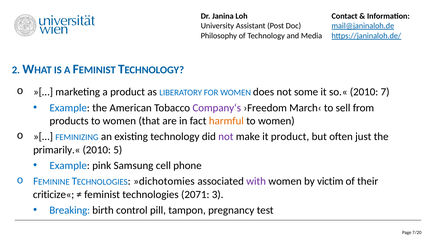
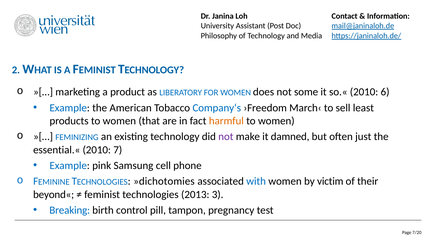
7: 7 -> 6 (385, 92)
Company‘s colour: purple -> blue (217, 108)
from: from -> least (363, 108)
it product: product -> damned (290, 137)
primarily.«: primarily.« -> essential.« (57, 150)
5: 5 -> 7 (118, 150)
with colour: purple -> blue (256, 182)
criticize«: criticize« -> beyond« (54, 195)
2071: 2071 -> 2013 (195, 195)
